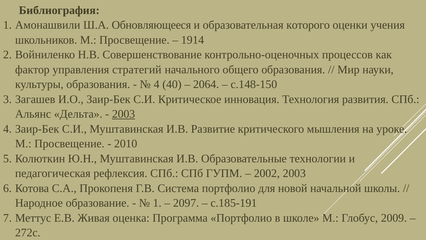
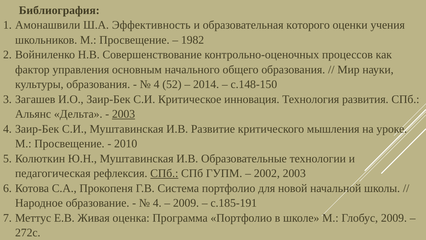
Обновляющееся: Обновляющееся -> Эффективность (151, 25)
1914: 1914 -> 1982 (193, 40)
стратегий: стратегий -> основным (137, 69)
40: 40 -> 52 (172, 84)
2064: 2064 -> 2014 (206, 84)
СПб underline: none -> present (164, 173)
1: 1 -> 4 (157, 203)
2097: 2097 -> 2009 (186, 203)
